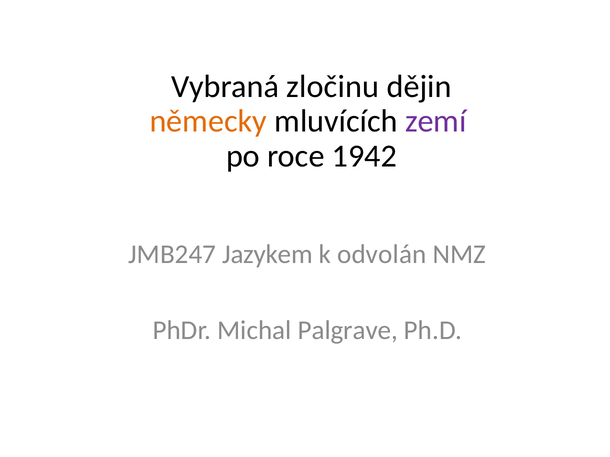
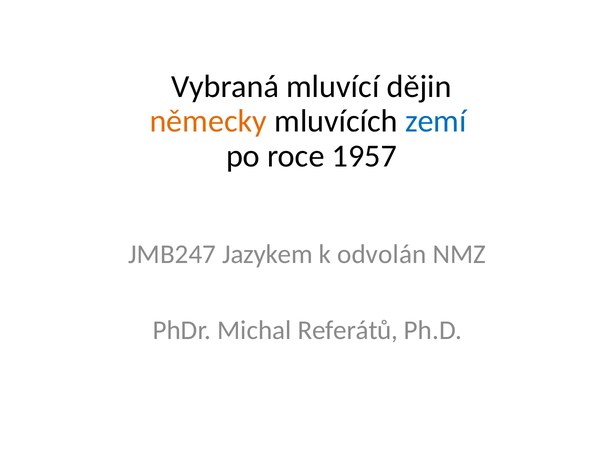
zločinu: zločinu -> mluvící (333, 87)
zemí colour: purple -> blue (436, 121)
1942: 1942 -> 1957 (364, 156)
Palgrave: Palgrave -> Referátů (348, 331)
